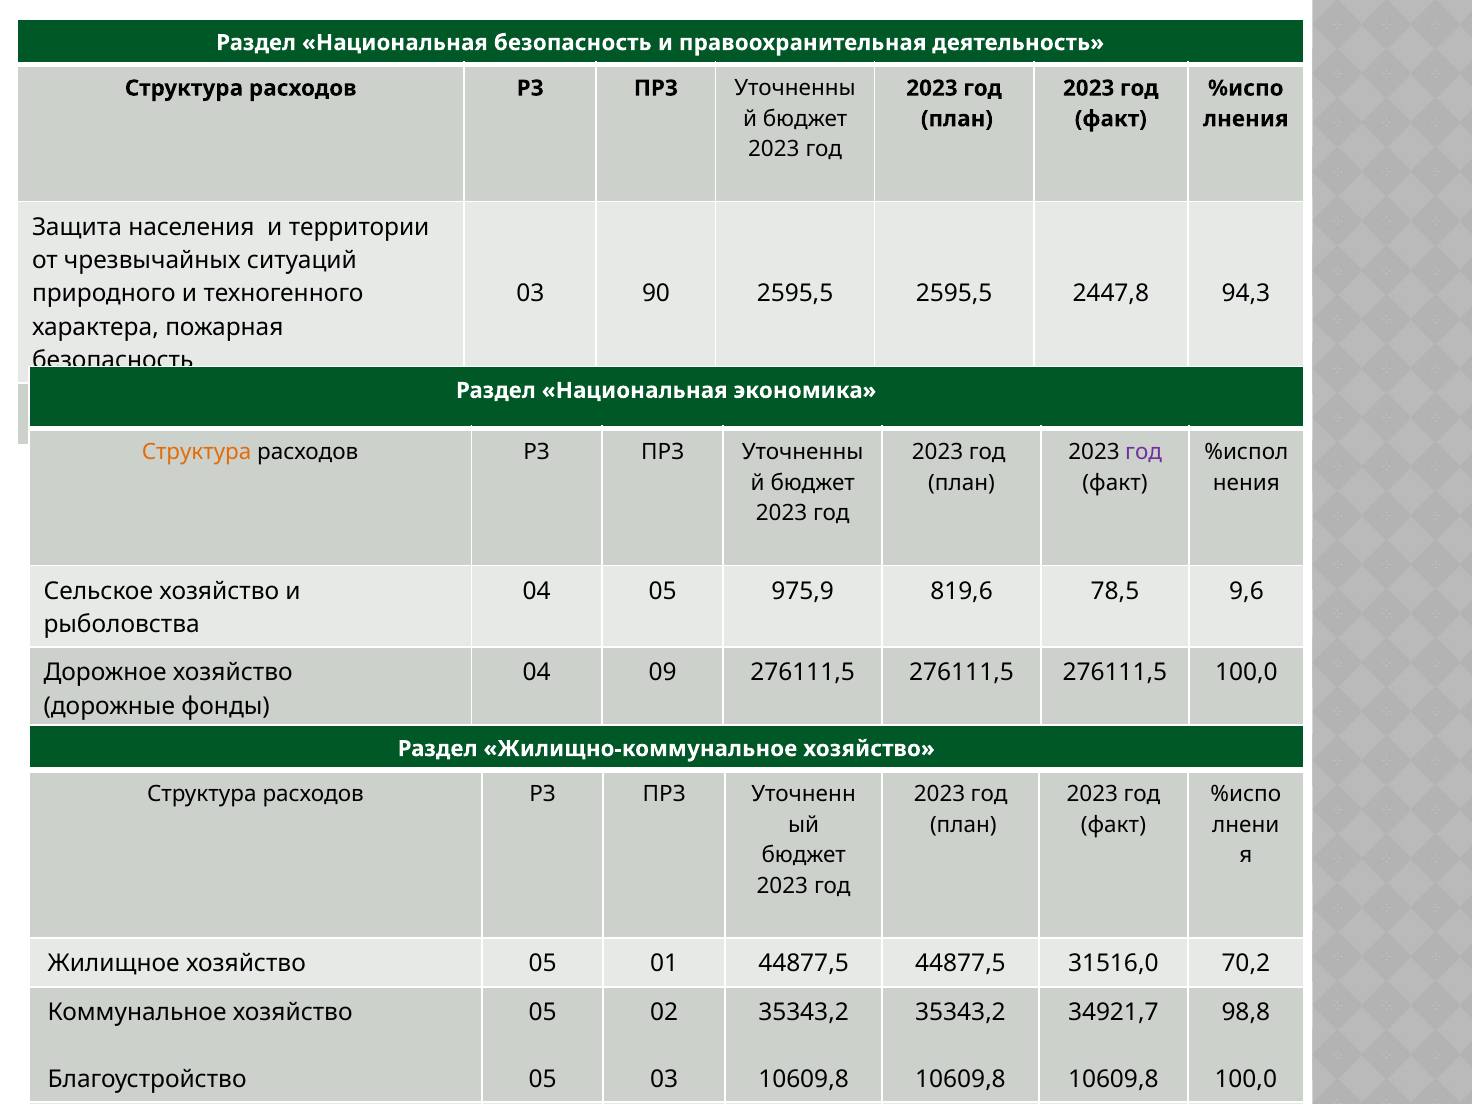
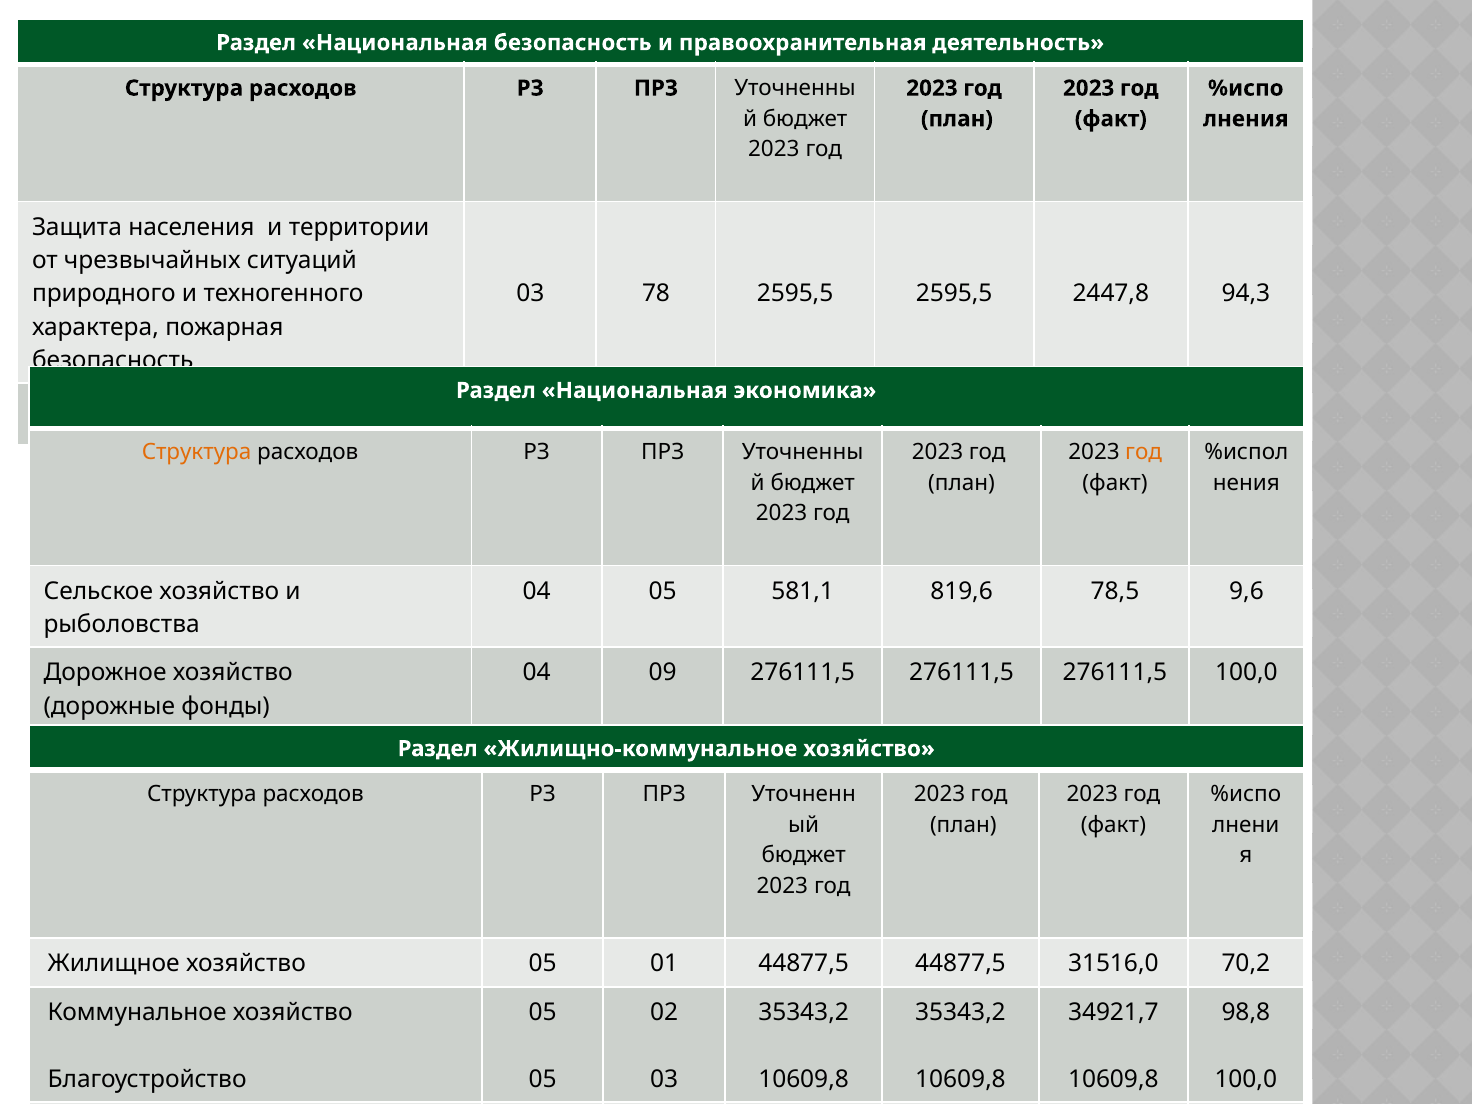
90: 90 -> 78 (656, 294)
год colour: purple -> orange (1144, 452)
975,9: 975,9 -> 581,1 (803, 591)
